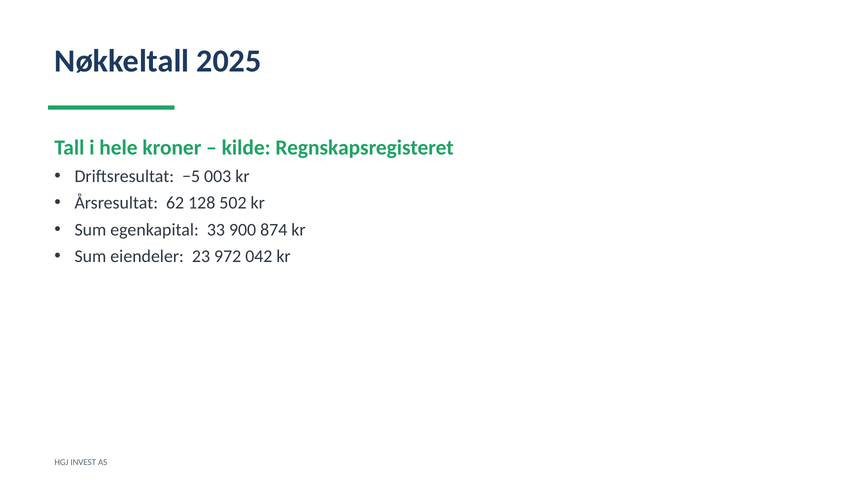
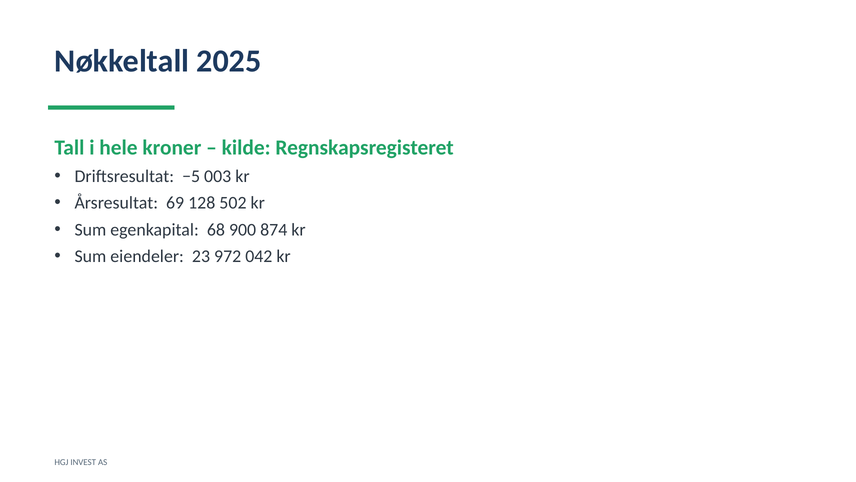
62: 62 -> 69 (175, 203)
33: 33 -> 68 (216, 230)
